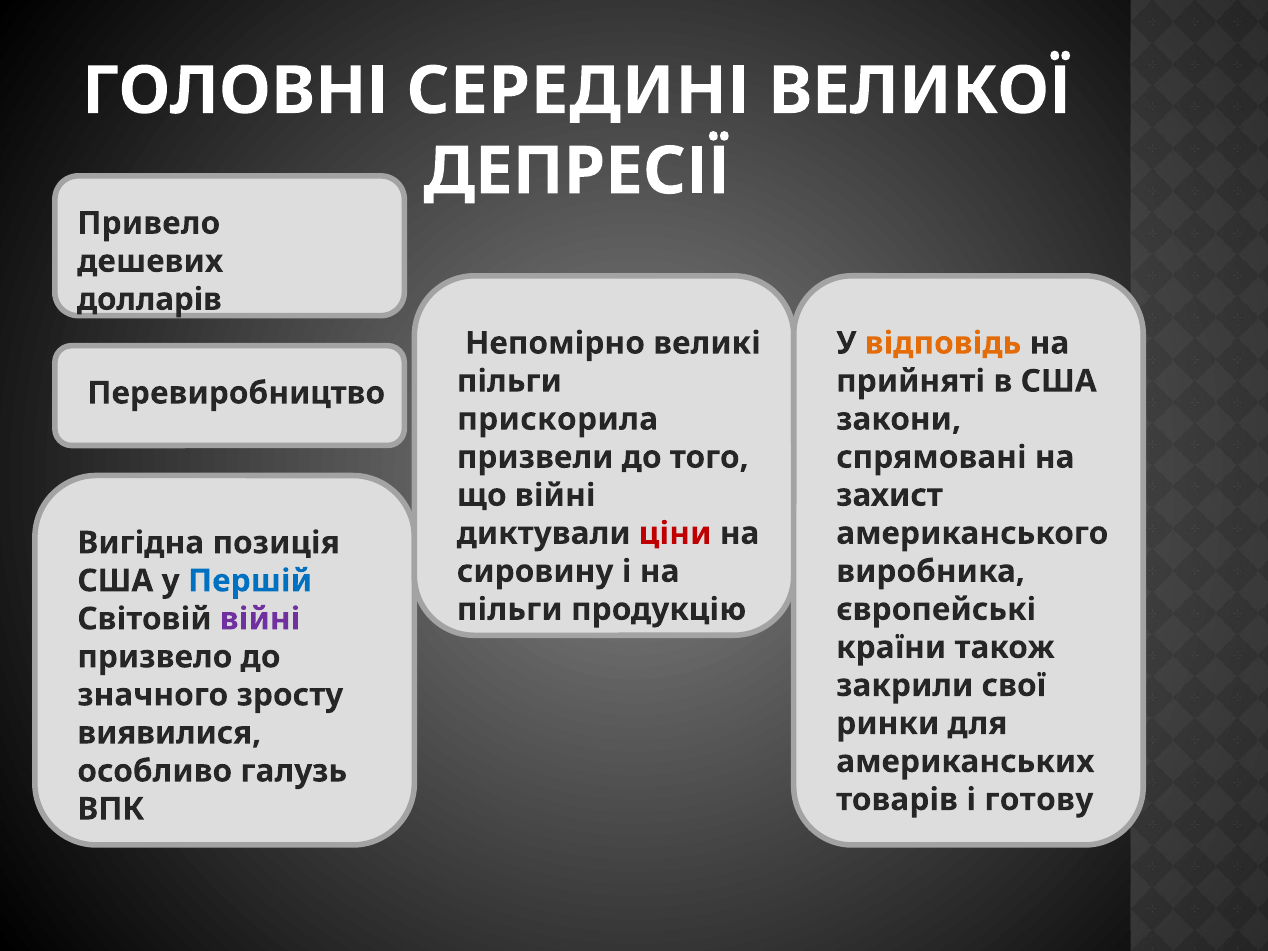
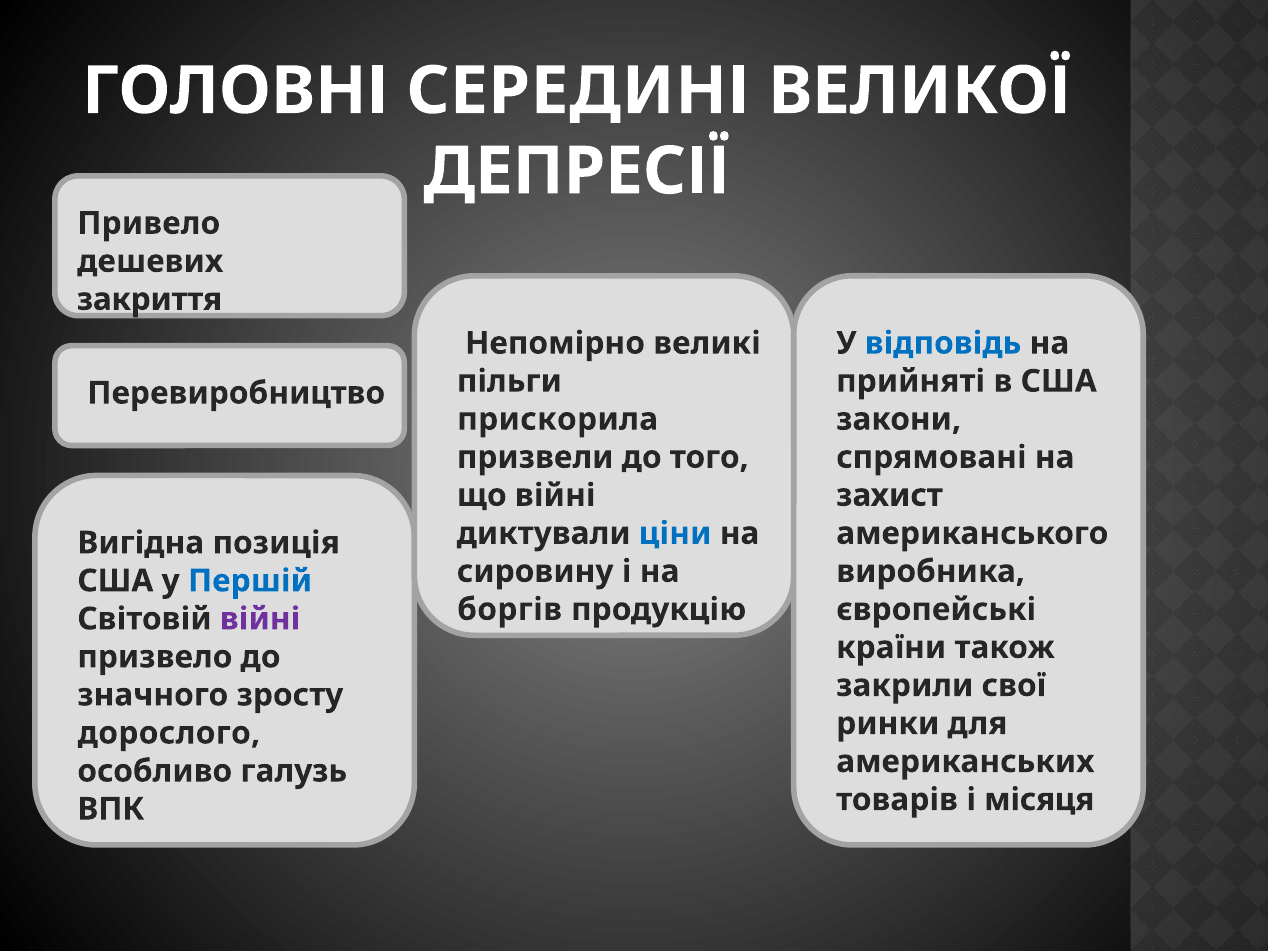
долларів: долларів -> закриття (149, 299)
відповідь colour: orange -> blue (943, 343)
ціни colour: red -> blue (675, 533)
пільги: пільги -> боргів (510, 609)
виявилися: виявилися -> дорослого (169, 733)
готову: готову -> місяця (1039, 800)
